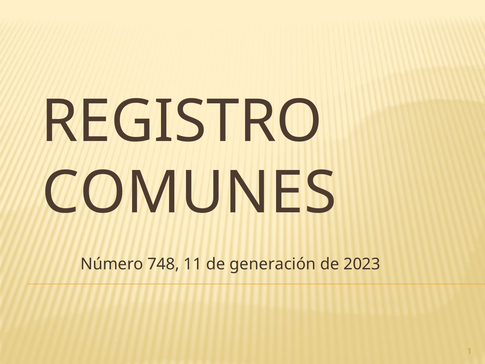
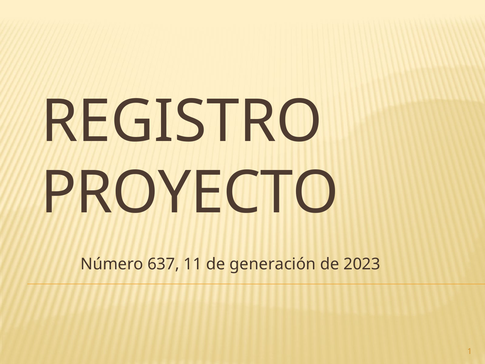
COMUNES: COMUNES -> PROYECTO (190, 193)
748: 748 -> 637 (163, 264)
